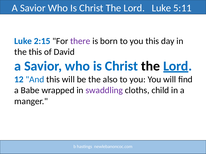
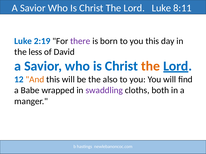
5:11: 5:11 -> 8:11 (182, 8)
2:15: 2:15 -> 2:19 (42, 41)
the this: this -> less (35, 52)
the colour: black -> orange (151, 66)
And colour: blue -> orange (35, 80)
child: child -> both (160, 91)
